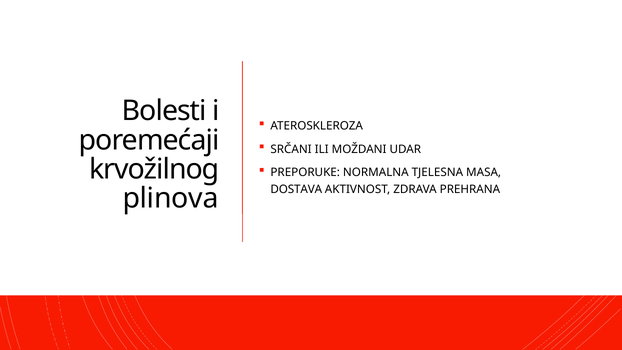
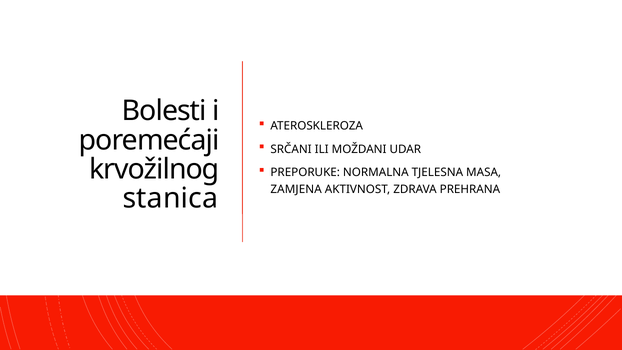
DOSTAVA: DOSTAVA -> ZAMJENA (296, 189)
plinova: plinova -> stanica (170, 198)
